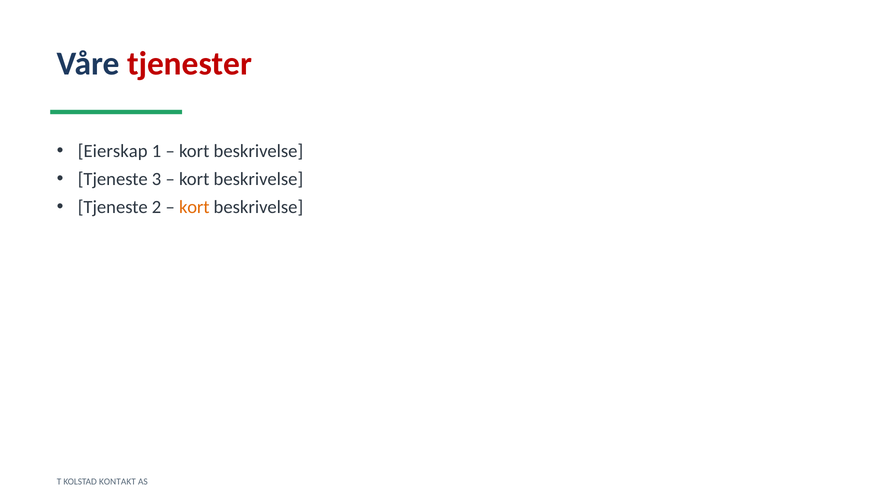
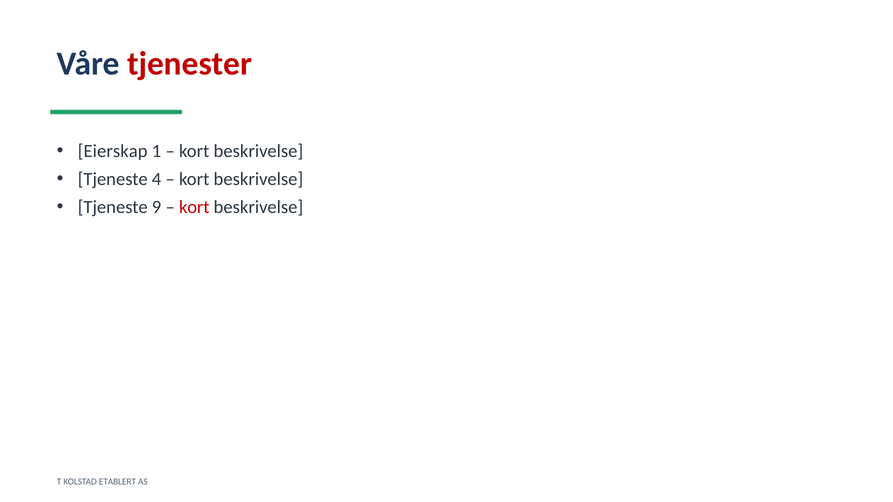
3: 3 -> 4 (157, 179)
2: 2 -> 9 (157, 207)
kort colour: orange -> red (194, 207)
KONTAKT: KONTAKT -> ETABLERT (118, 482)
